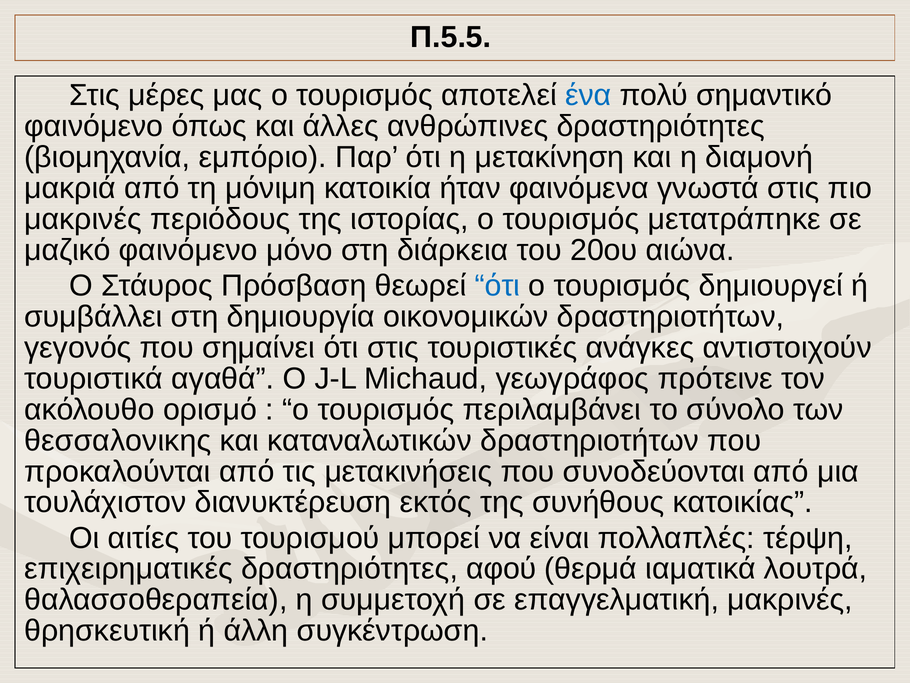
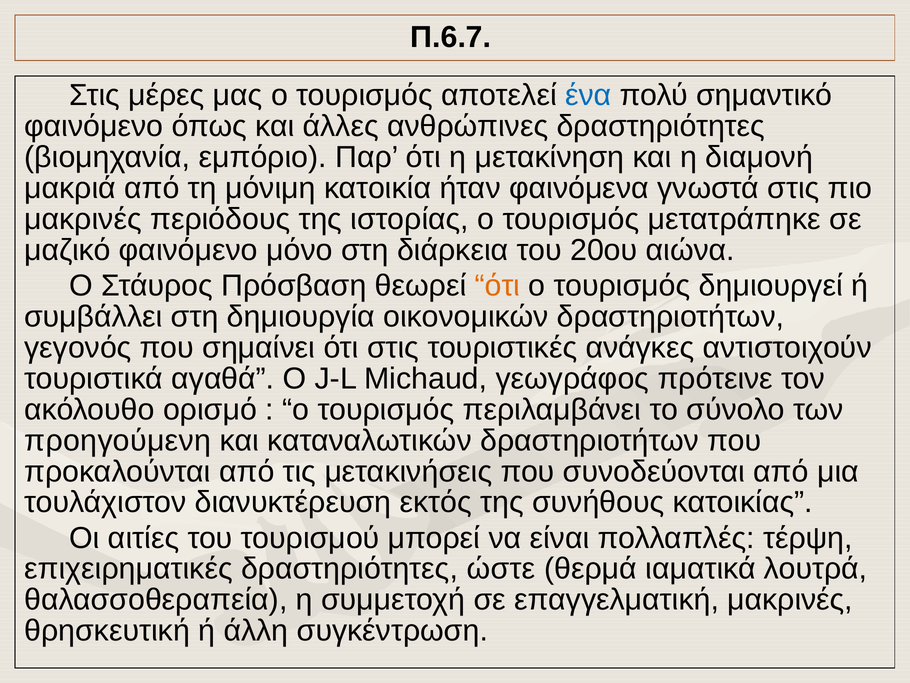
Π.5.5: Π.5.5 -> Π.6.7 (451, 37)
ότι colour: blue -> orange (497, 285)
θεσσαλονικης: θεσσαλονικης -> προηγούμενη (118, 440)
αφού: αφού -> ώστε (501, 569)
